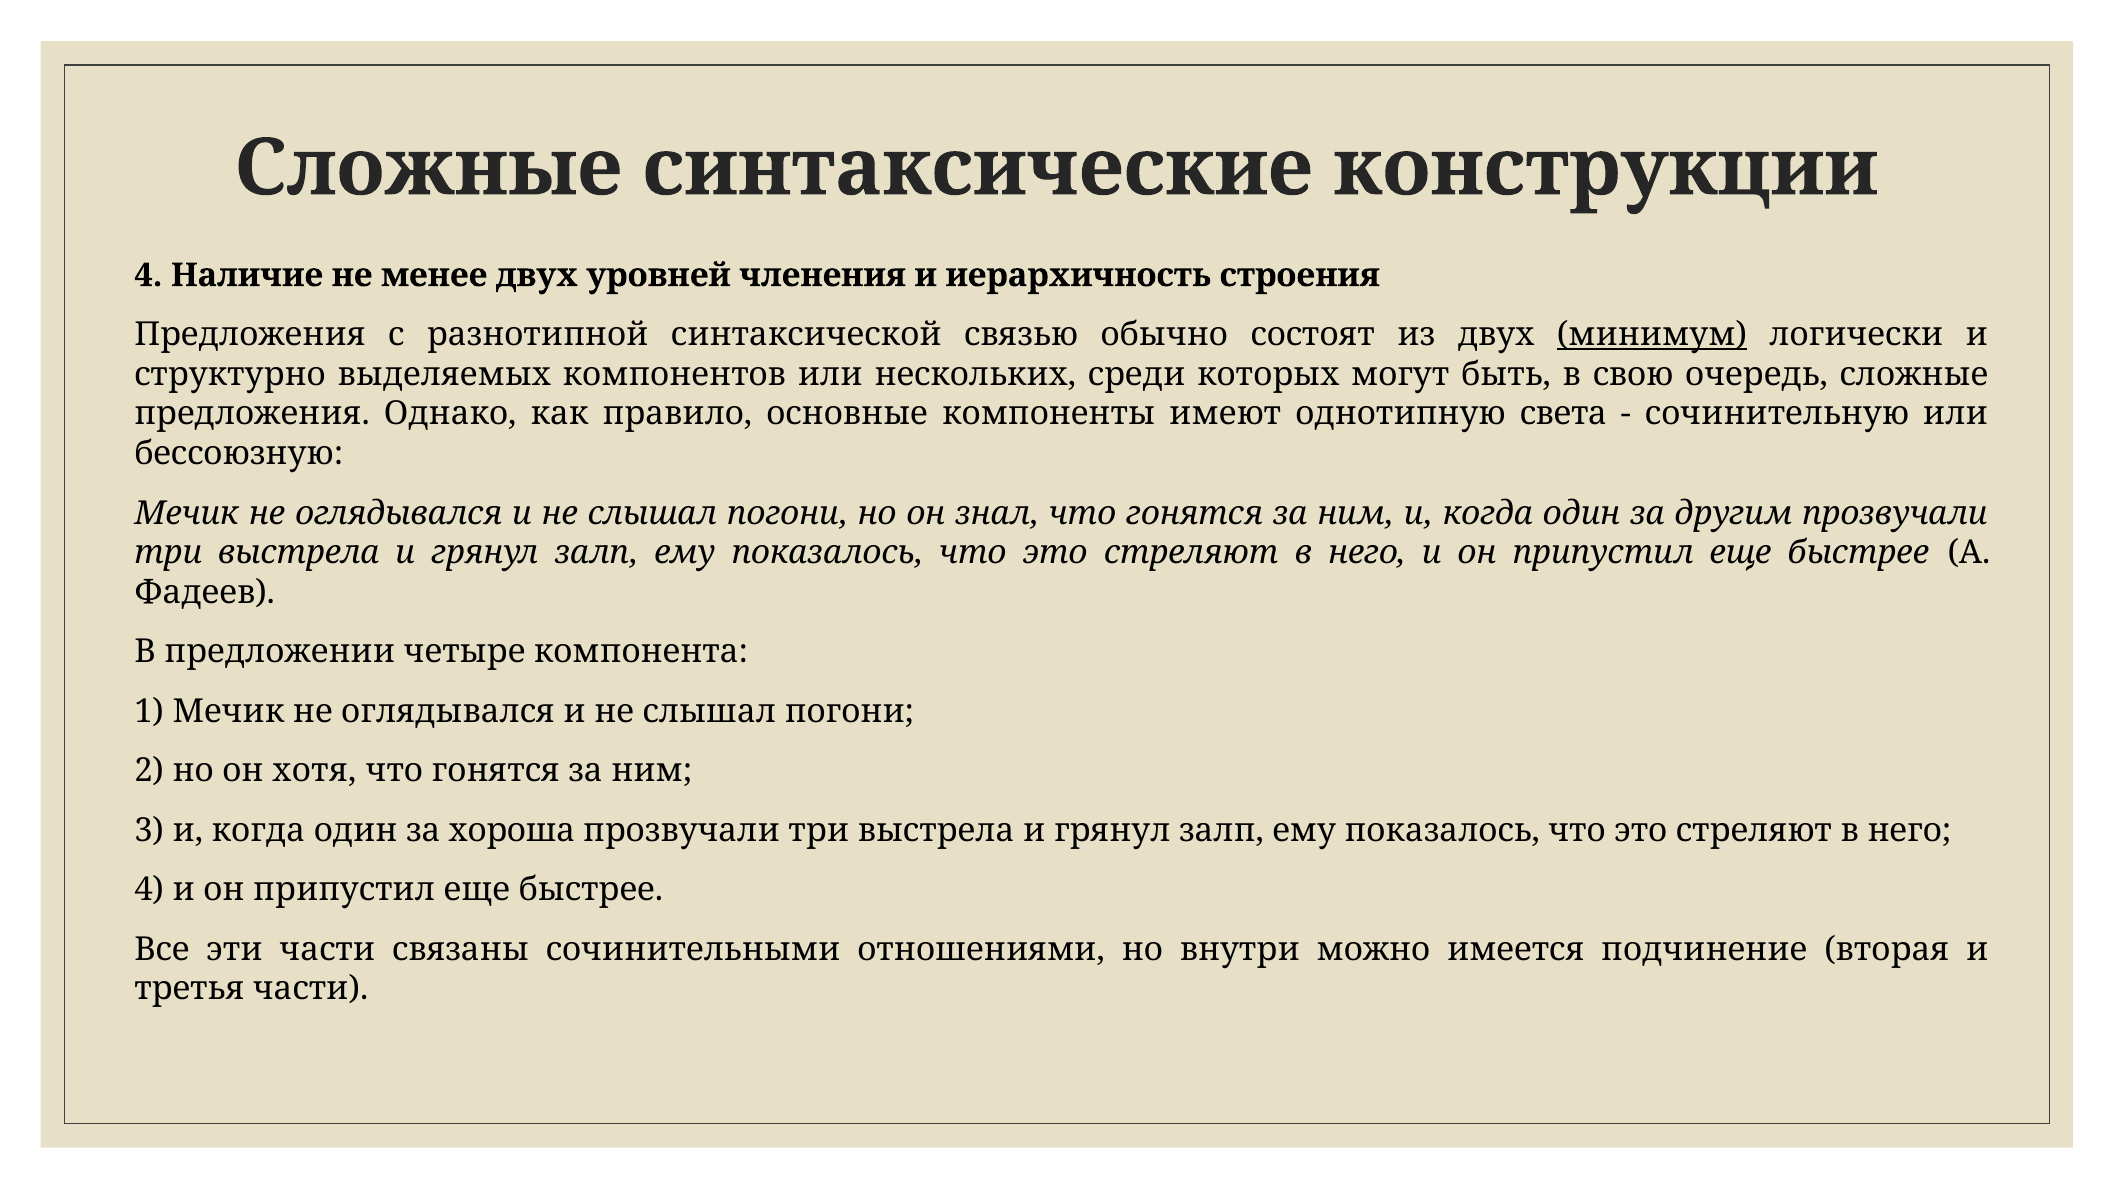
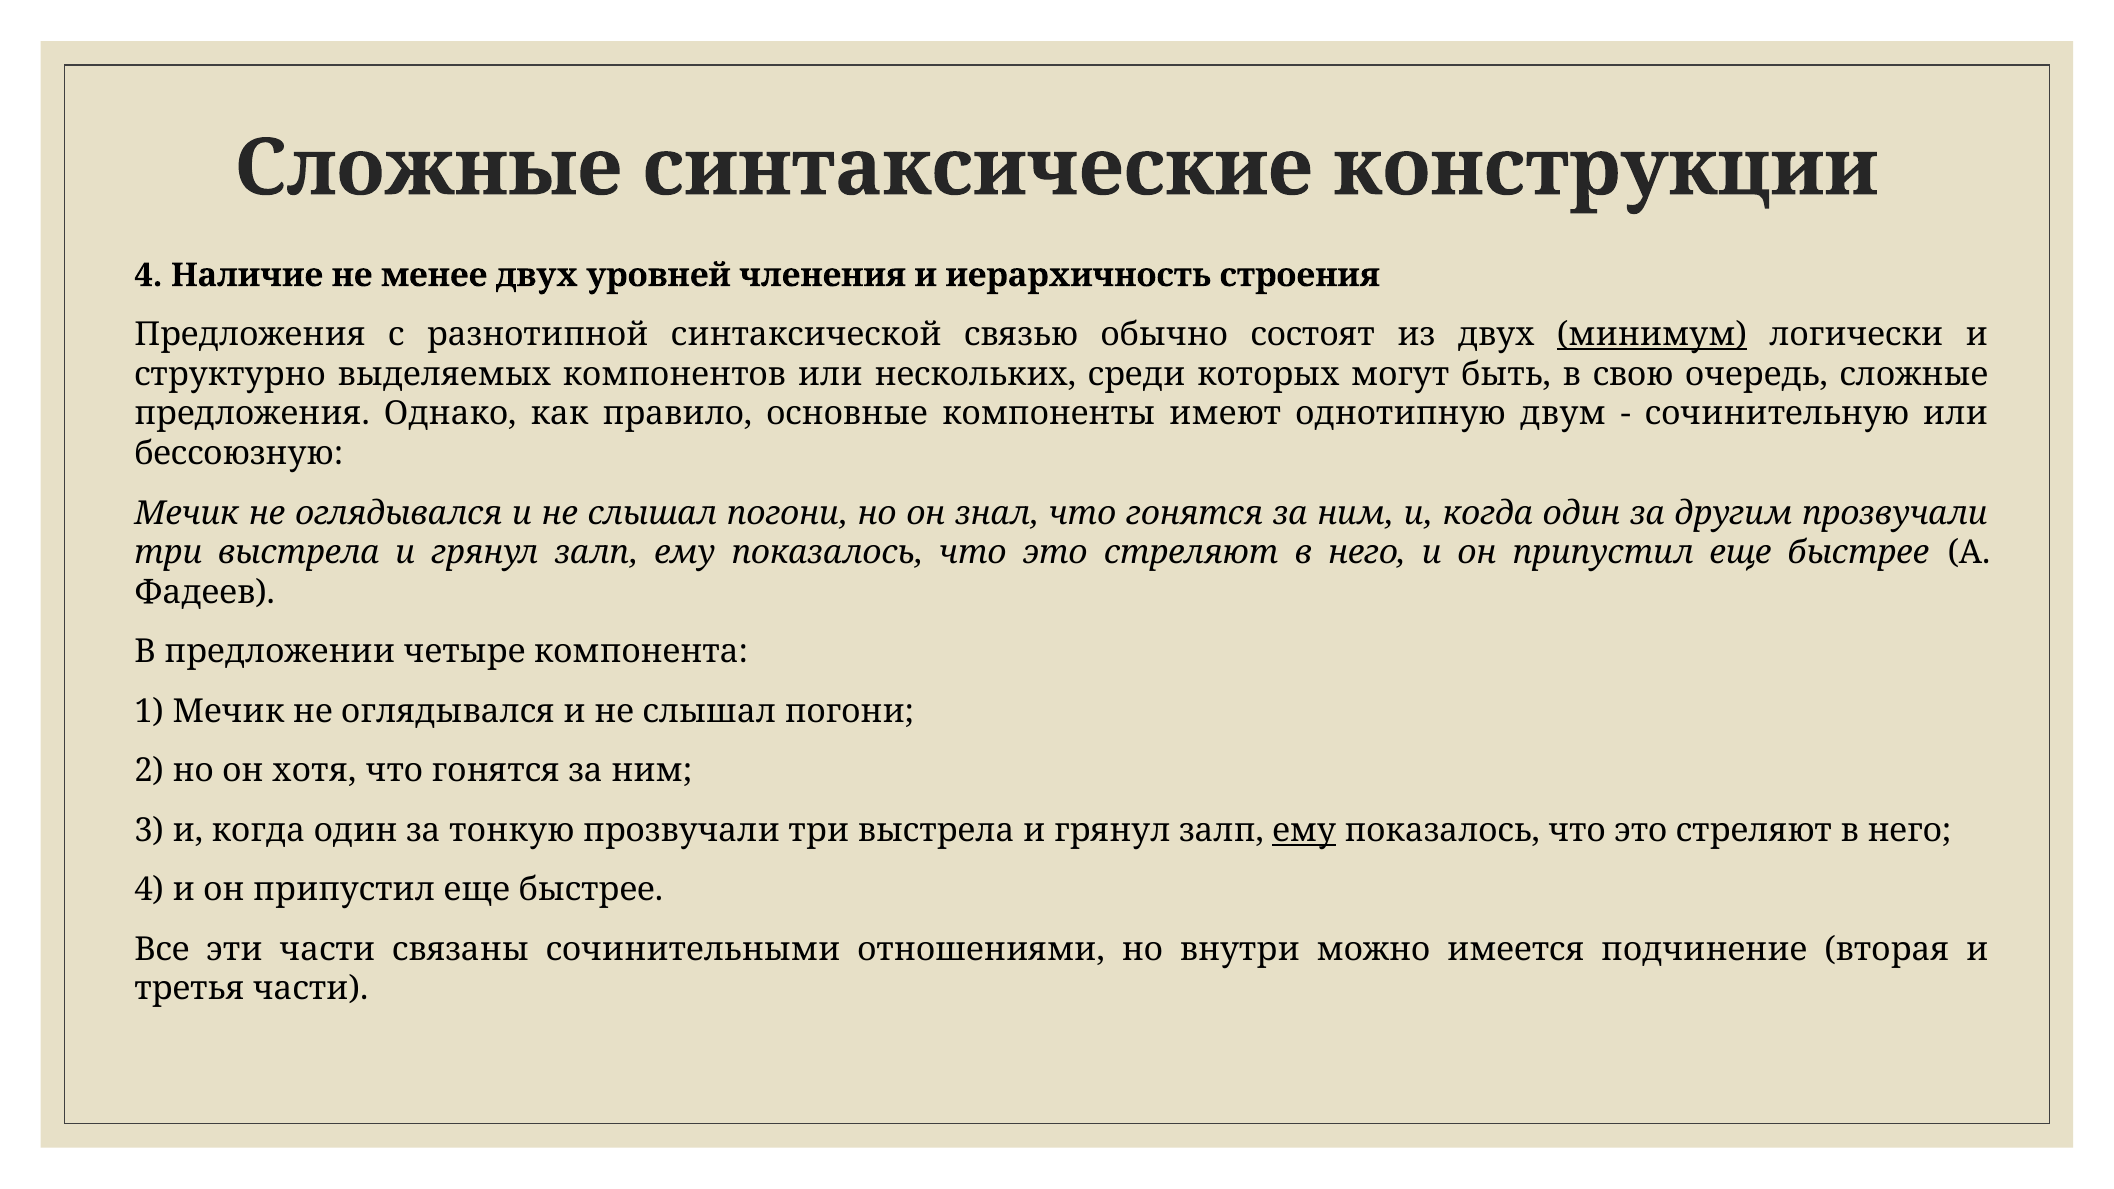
света: света -> двум (1563, 414)
хороша: хороша -> тонкую (512, 830)
ему underline: none -> present (1304, 830)
